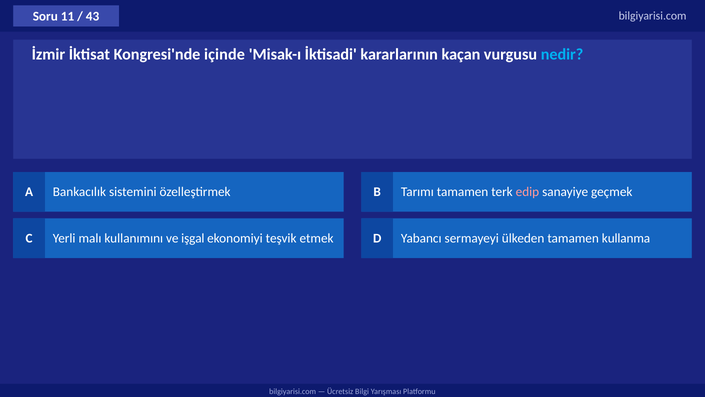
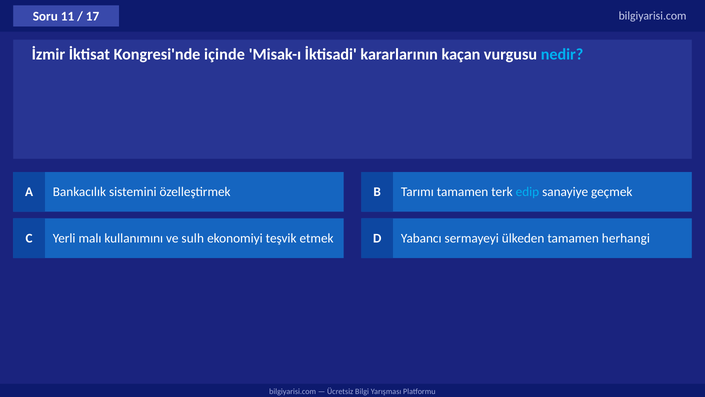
43: 43 -> 17 (93, 16)
edip colour: pink -> light blue (527, 192)
işgal: işgal -> sulh (193, 238)
kullanma: kullanma -> herhangi (626, 238)
